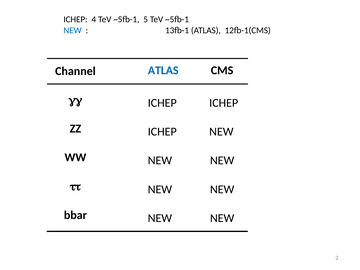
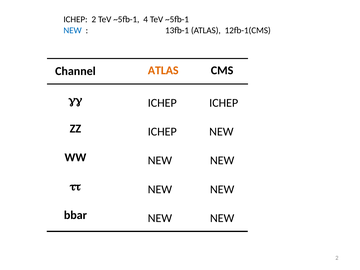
ICHEP 4: 4 -> 2 (94, 19)
5: 5 -> 4 (146, 19)
ATLAS colour: blue -> orange (163, 70)
